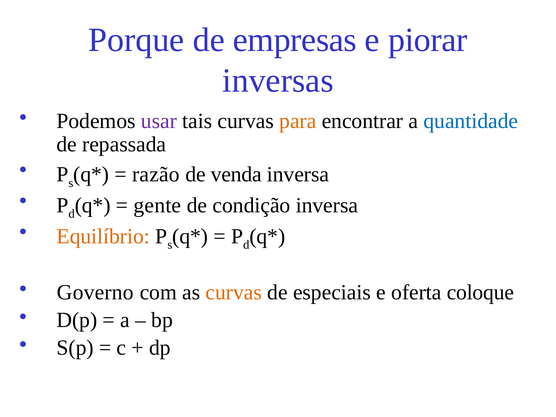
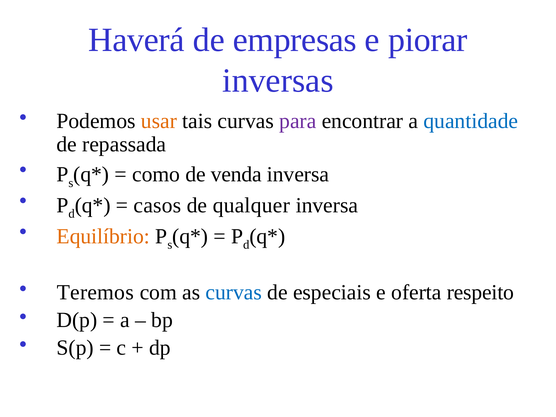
Porque: Porque -> Haverá (136, 40)
usar colour: purple -> orange (159, 121)
para colour: orange -> purple (298, 121)
razão: razão -> como (156, 175)
gente: gente -> casos (157, 205)
condição: condição -> qualquer (251, 205)
Governo: Governo -> Teremos (95, 292)
curvas colour: orange -> blue (234, 292)
coloque: coloque -> respeito (480, 292)
